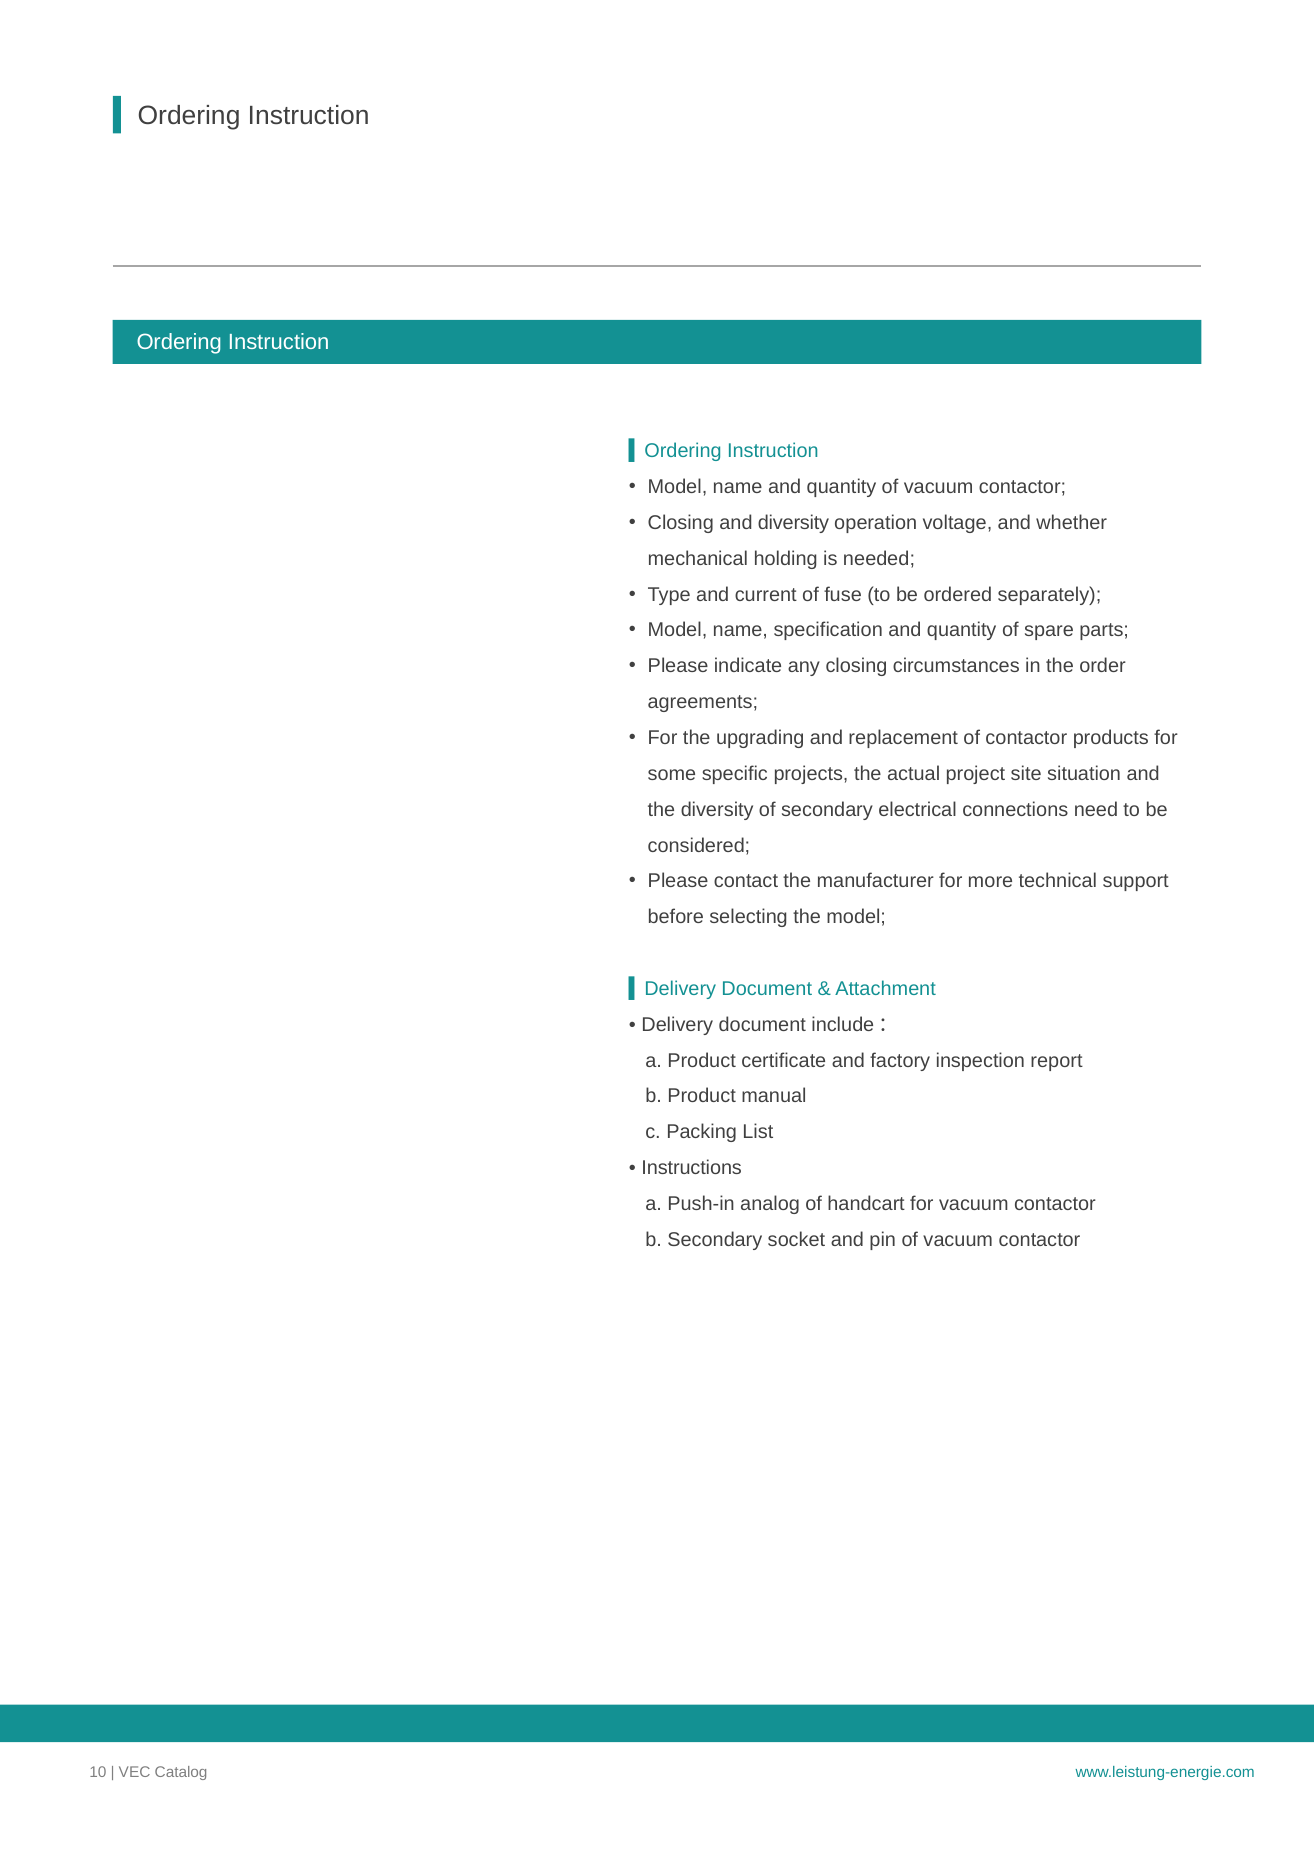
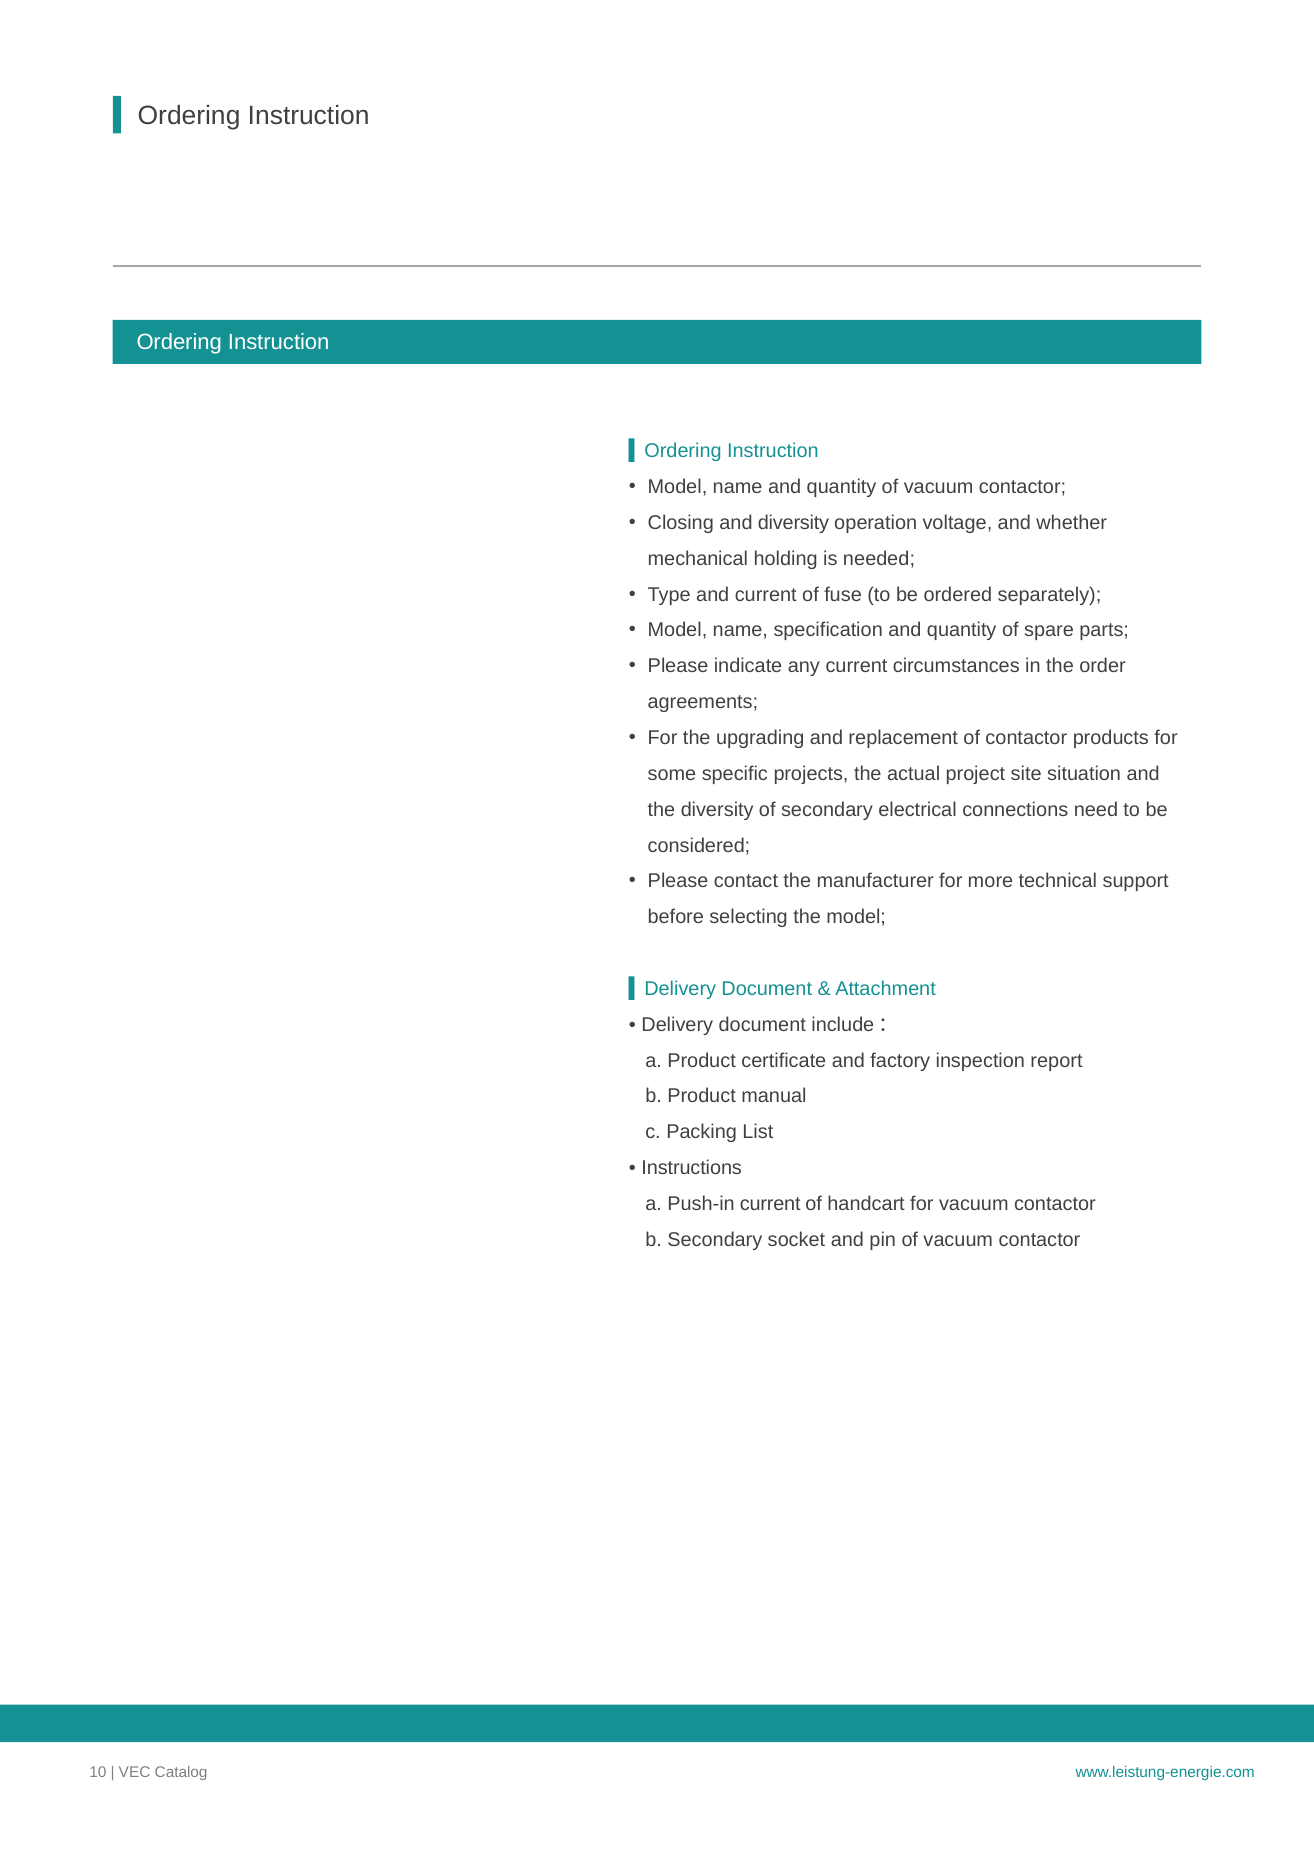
any closing: closing -> current (856, 666)
Push-in analog: analog -> current (770, 1204)
